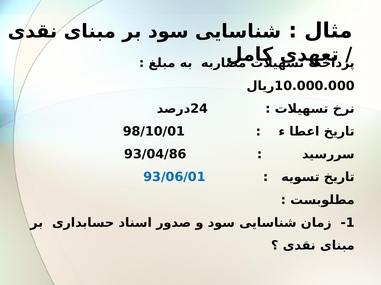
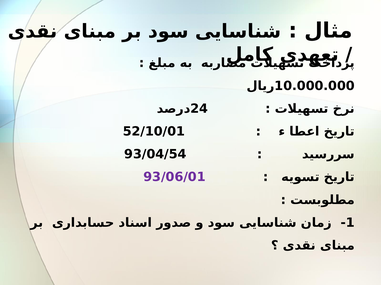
98/10/01: 98/10/01 -> 52/10/01 (154, 132)
93/04/86: 93/04/86 -> 93/04/54 (155, 155)
93/06/01 colour: blue -> purple (175, 178)
